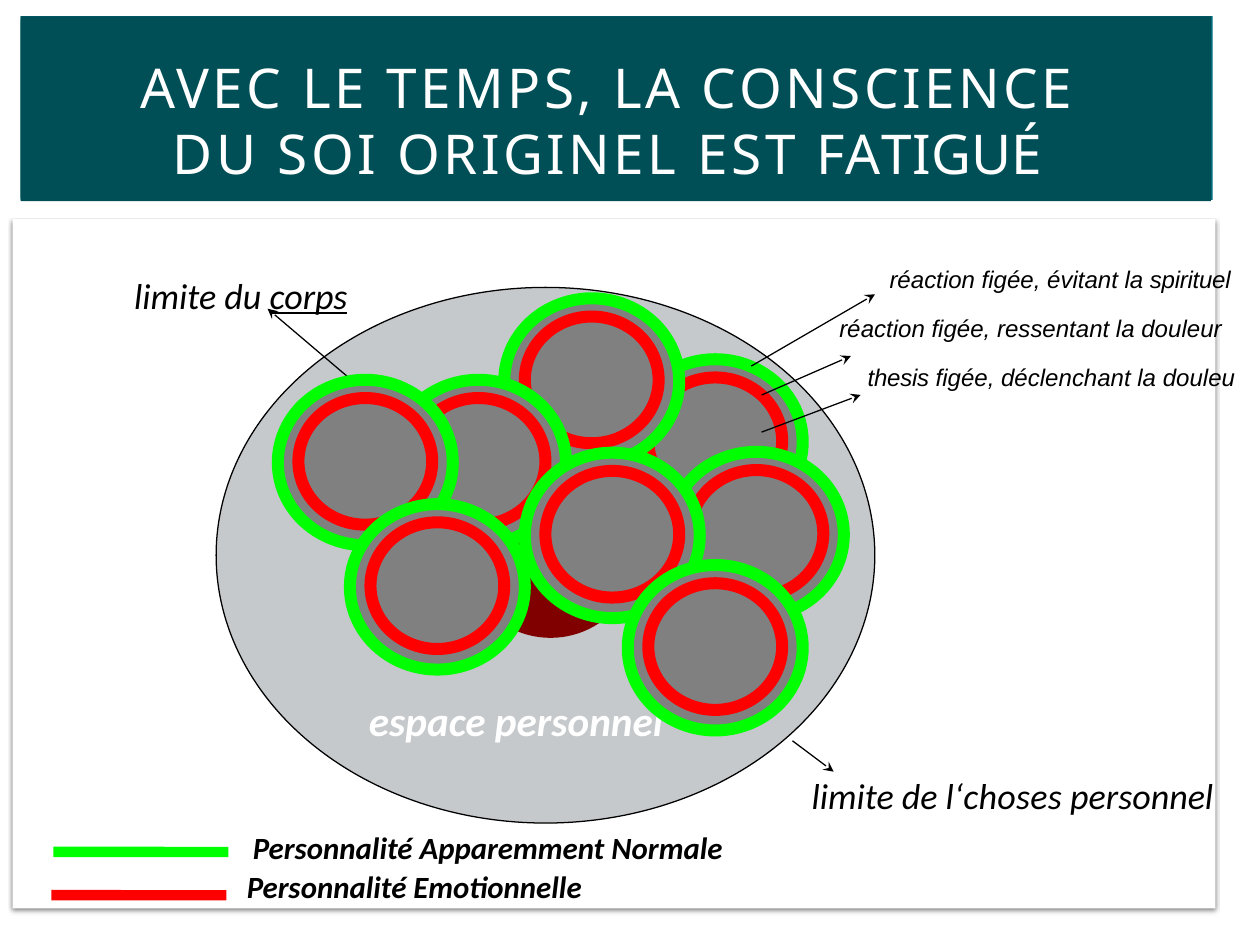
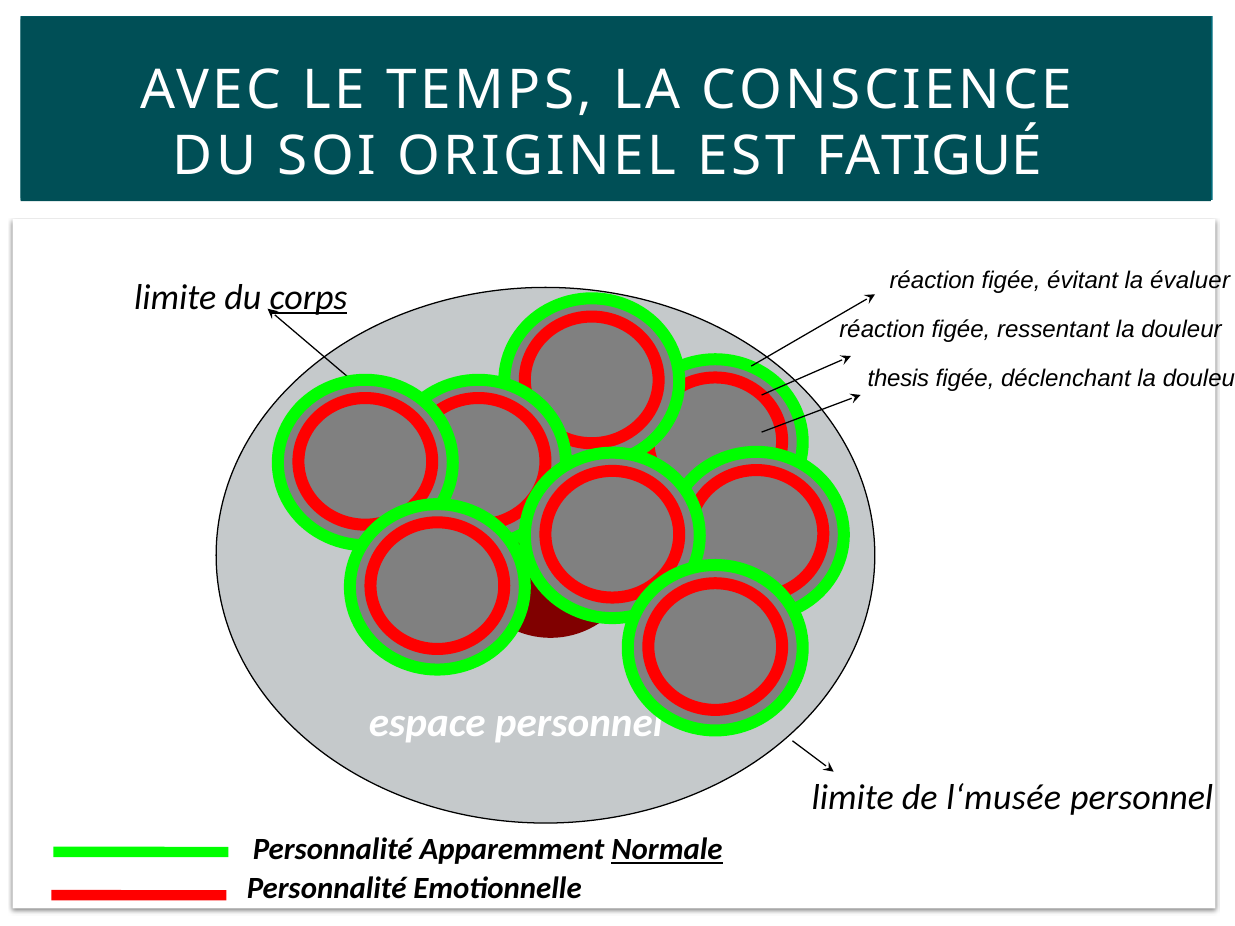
spirituel: spirituel -> évaluer (1190, 281)
l‘choses: l‘choses -> l‘musée (1004, 797)
Normale underline: none -> present (667, 850)
